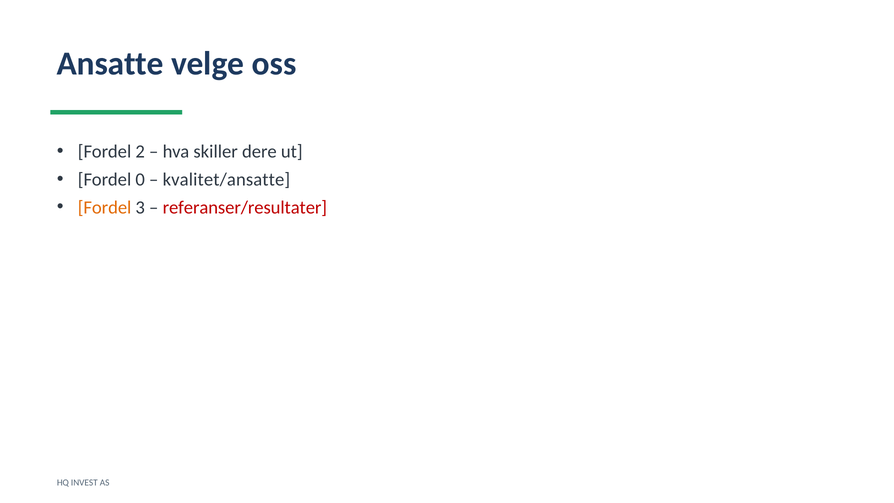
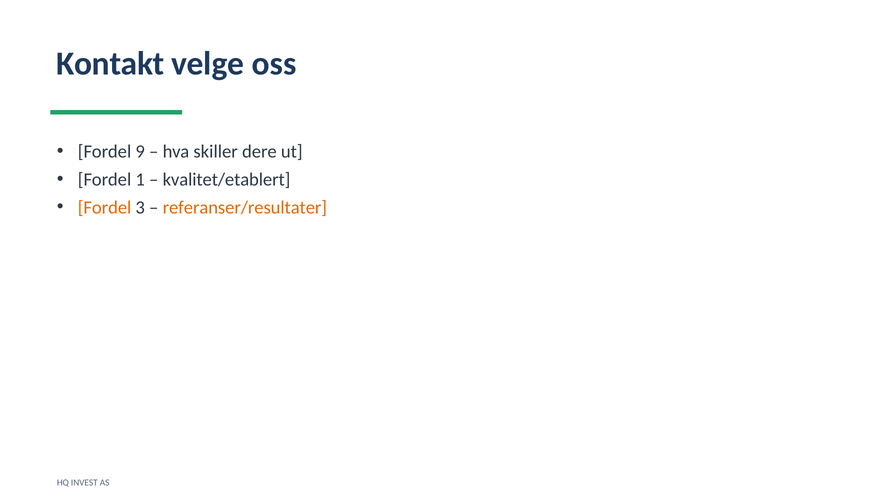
Ansatte: Ansatte -> Kontakt (110, 64)
2: 2 -> 9 (140, 151)
0: 0 -> 1 (140, 179)
kvalitet/ansatte: kvalitet/ansatte -> kvalitet/etablert (226, 179)
referanser/resultater colour: red -> orange (245, 207)
